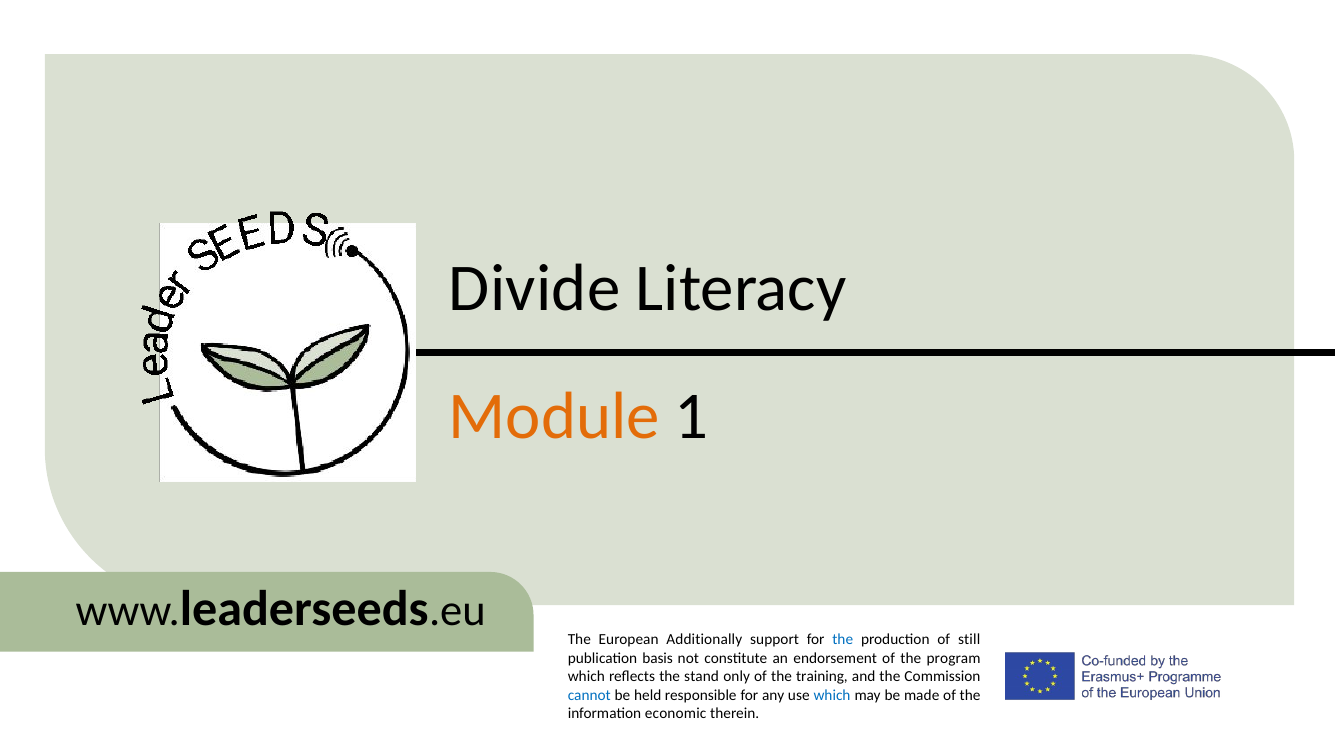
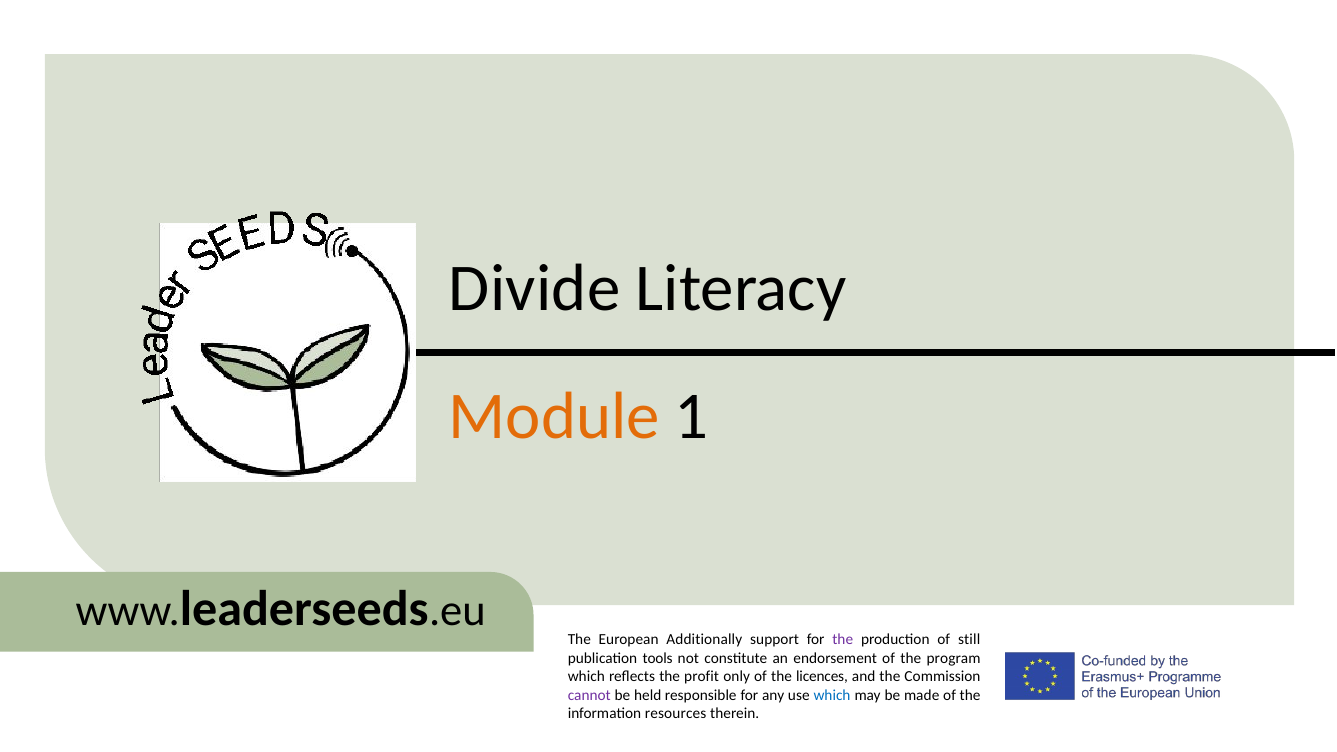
the colour: blue -> purple (843, 640)
basis: basis -> tools (658, 658)
stand: stand -> profit (702, 677)
training: training -> licences (822, 677)
cannot colour: blue -> purple (589, 695)
economic: economic -> resources (676, 713)
